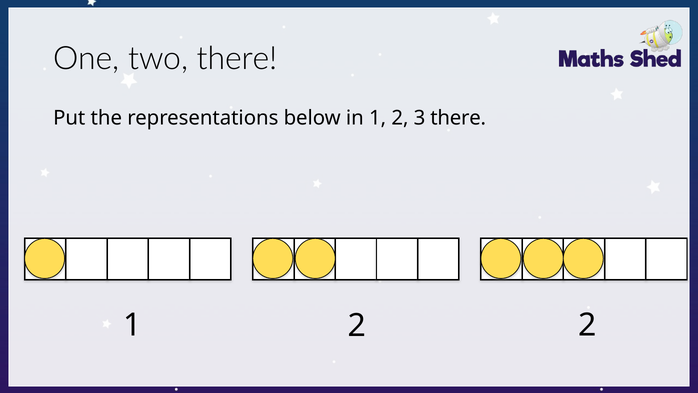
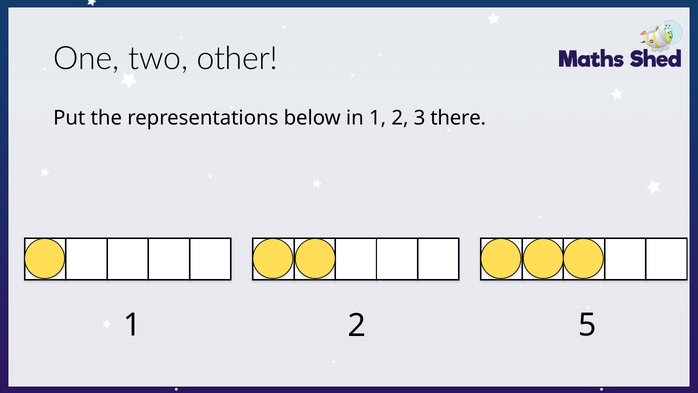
two there: there -> other (237, 59)
2 2: 2 -> 5 (587, 325)
